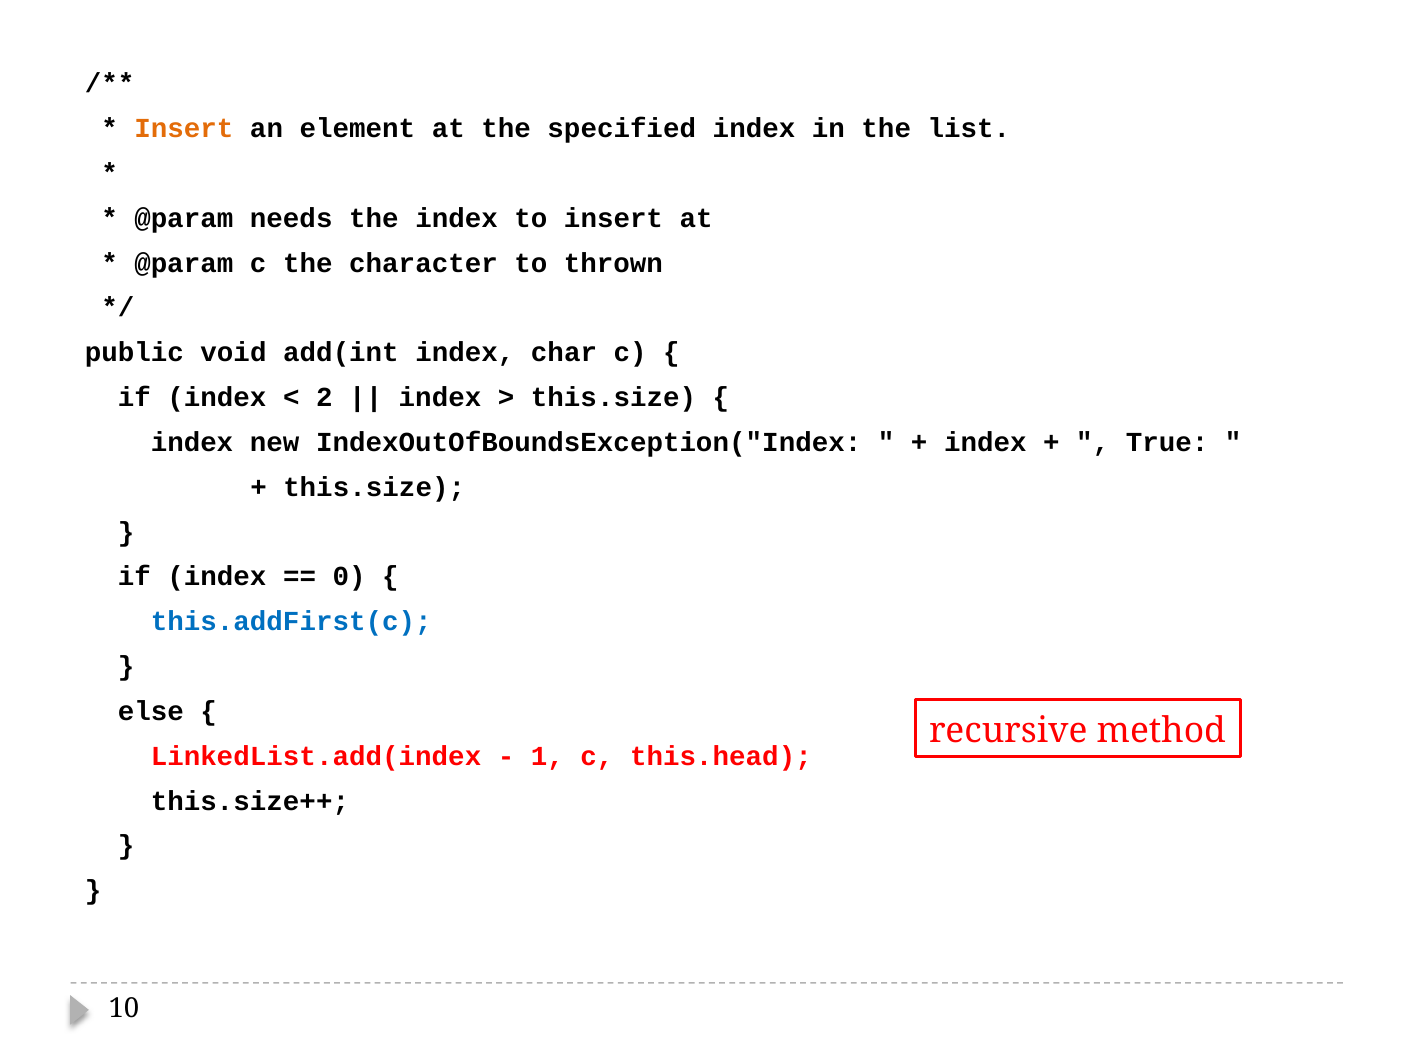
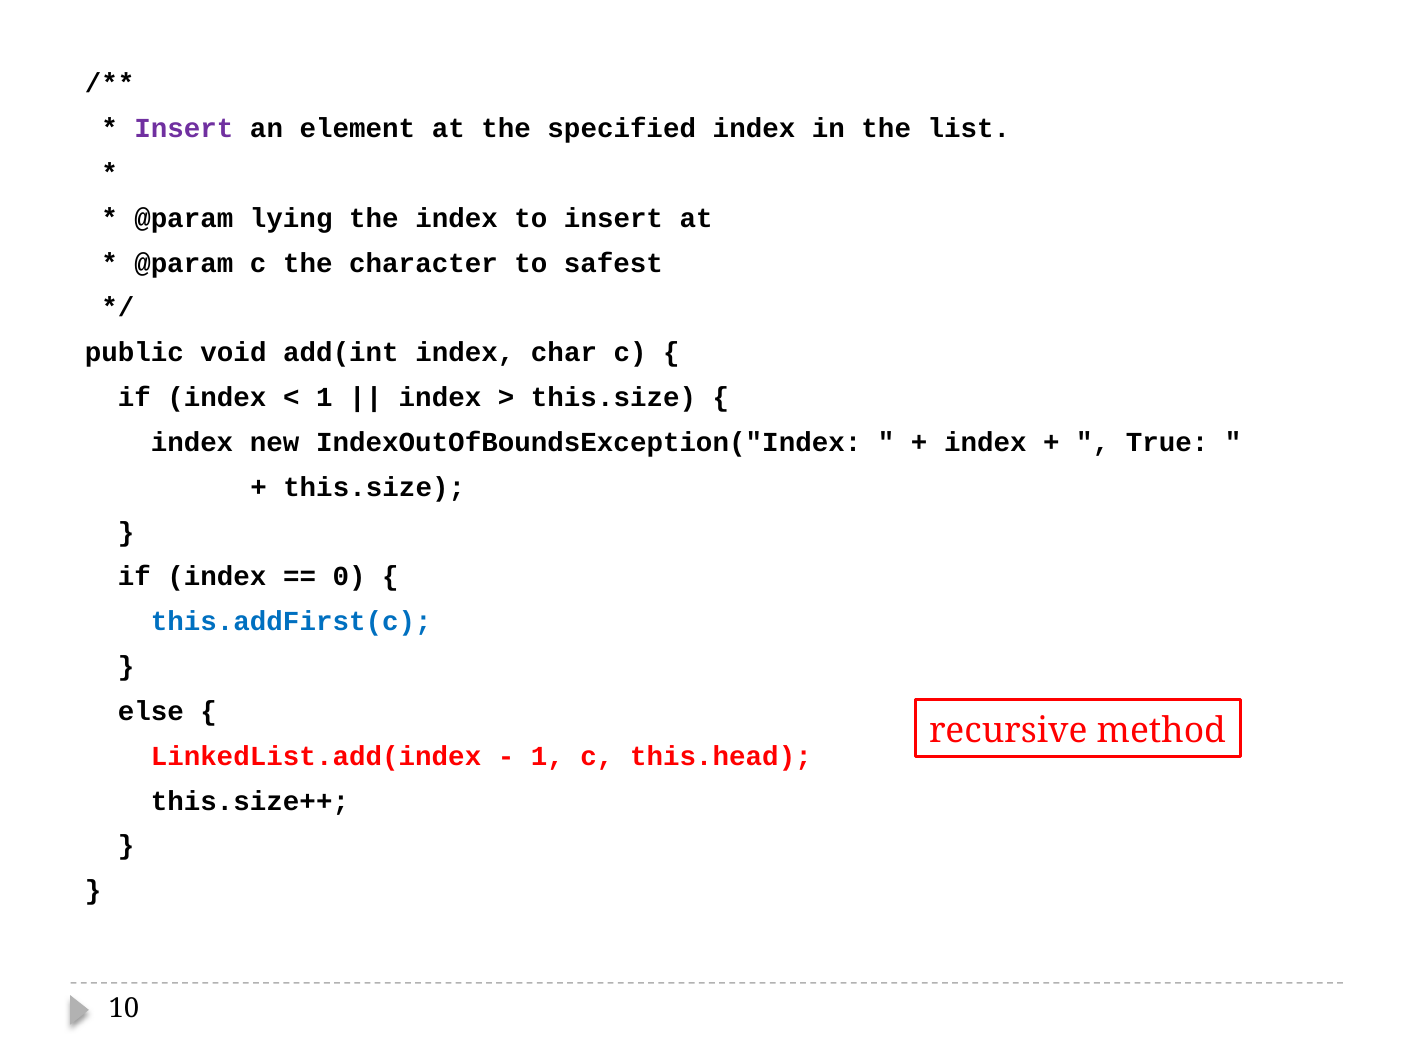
Insert colour: orange -> purple (184, 128)
needs: needs -> lying (291, 218)
thrown: thrown -> safest (613, 263)
2: 2 -> 1 (324, 397)
